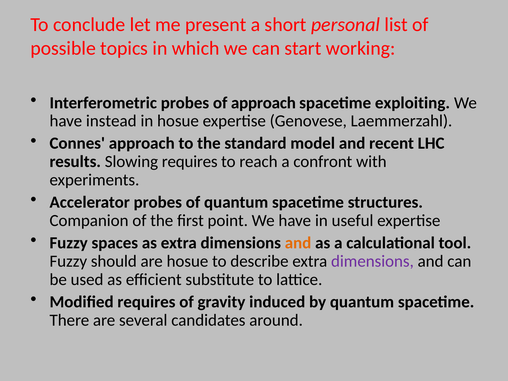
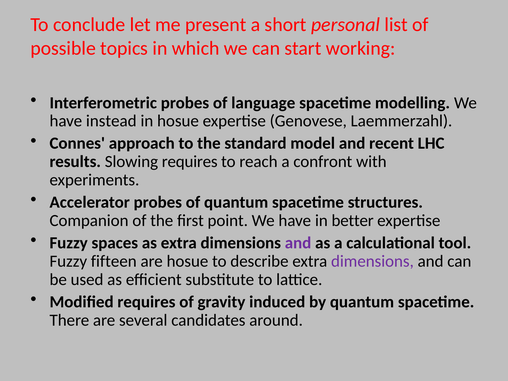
of approach: approach -> language (263, 103)
exploiting: exploiting -> modelling (412, 103)
useful: useful -> better (353, 221)
and colour: orange -> purple (298, 243)
should: should -> fifteen (114, 261)
